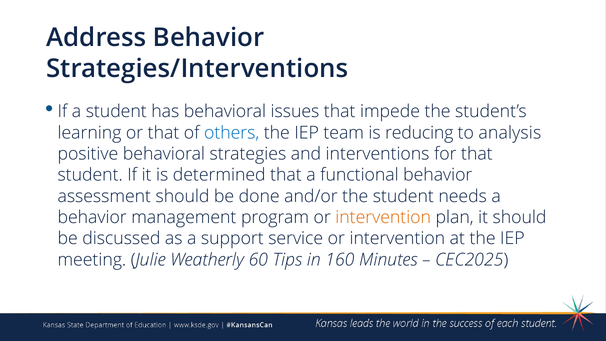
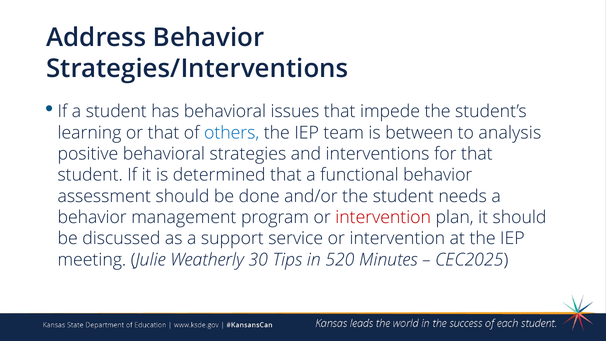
reducing: reducing -> between (419, 133)
intervention colour: orange -> red (383, 217)
60: 60 -> 30 (258, 260)
160: 160 -> 520 (340, 260)
